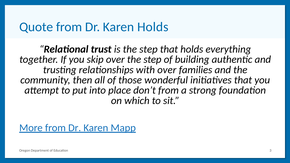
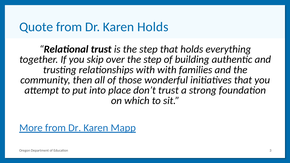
with over: over -> with (167, 70)
don’t from: from -> trust (168, 90)
